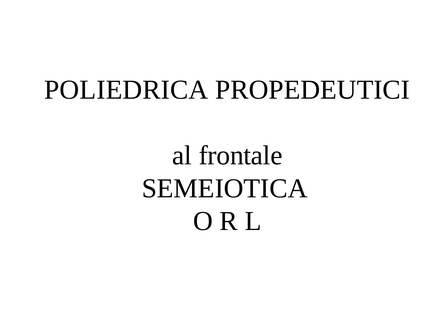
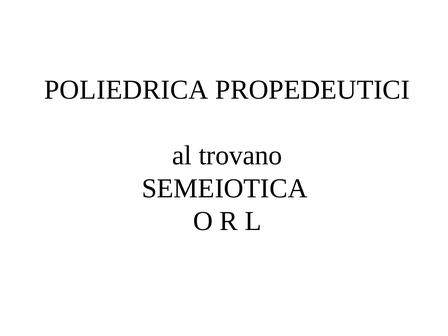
frontale: frontale -> trovano (240, 156)
